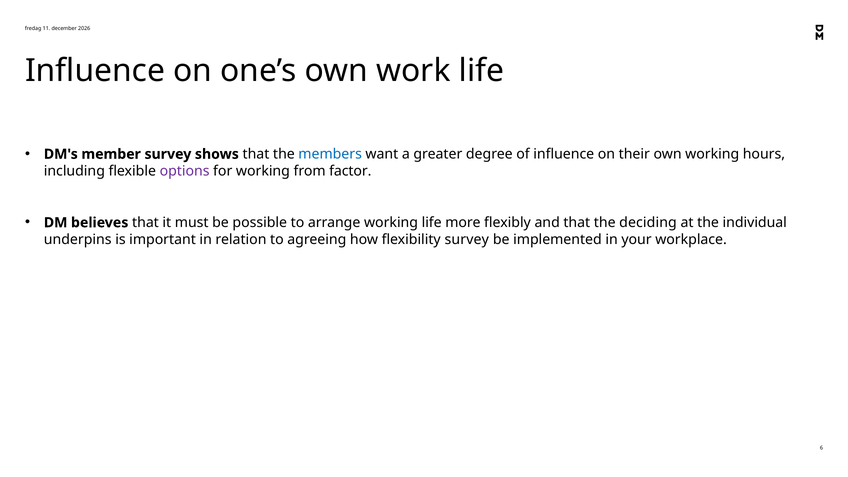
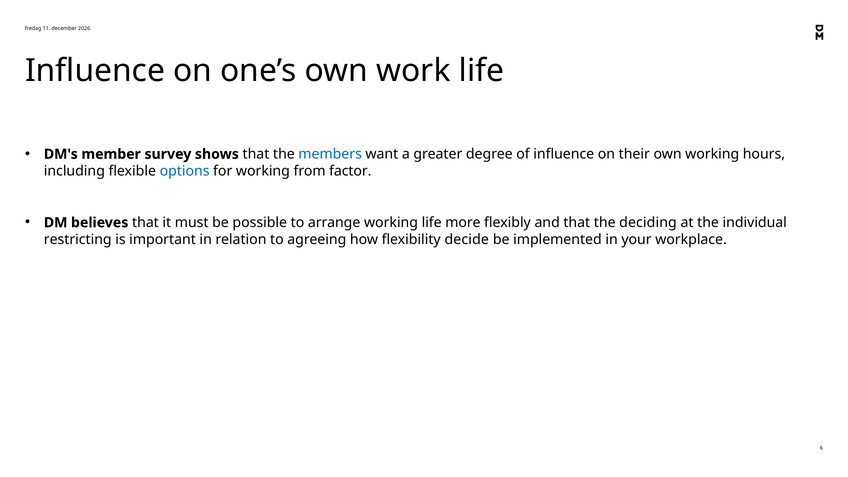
options colour: purple -> blue (185, 171)
underpins: underpins -> restricting (78, 240)
flexibility survey: survey -> decide (467, 240)
